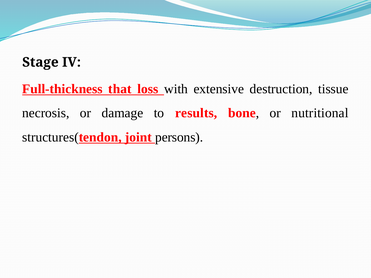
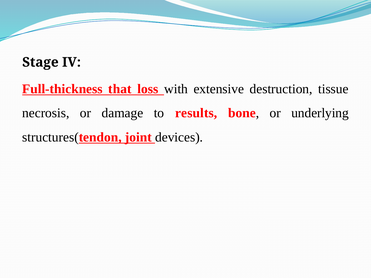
nutritional: nutritional -> underlying (320, 113)
persons: persons -> devices (179, 137)
